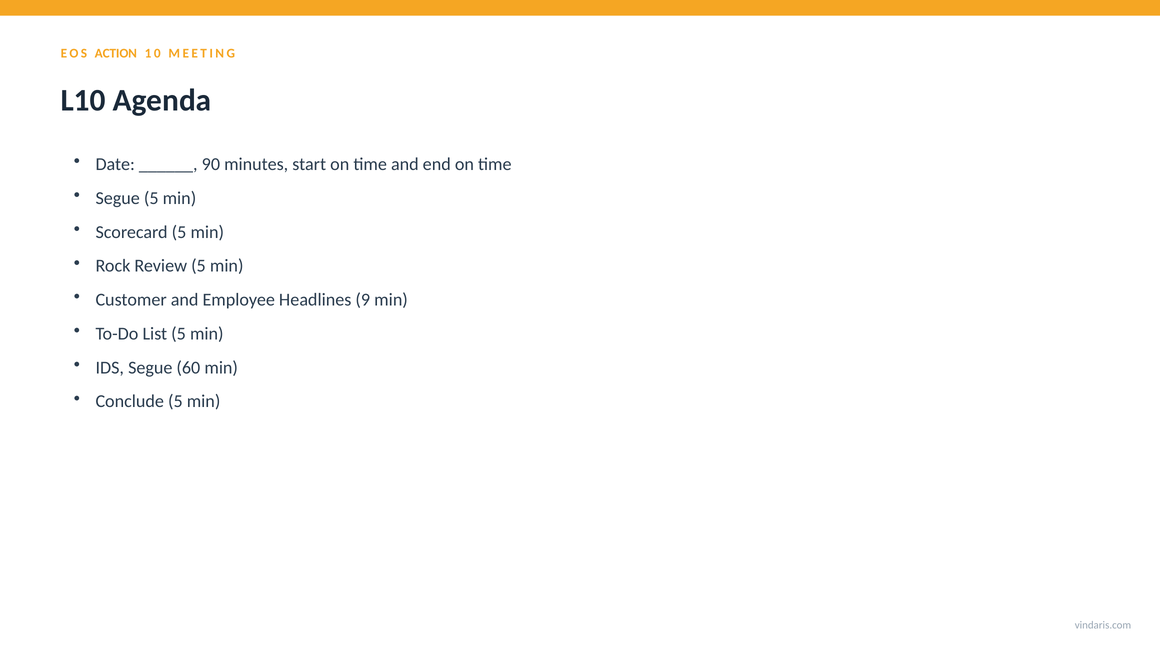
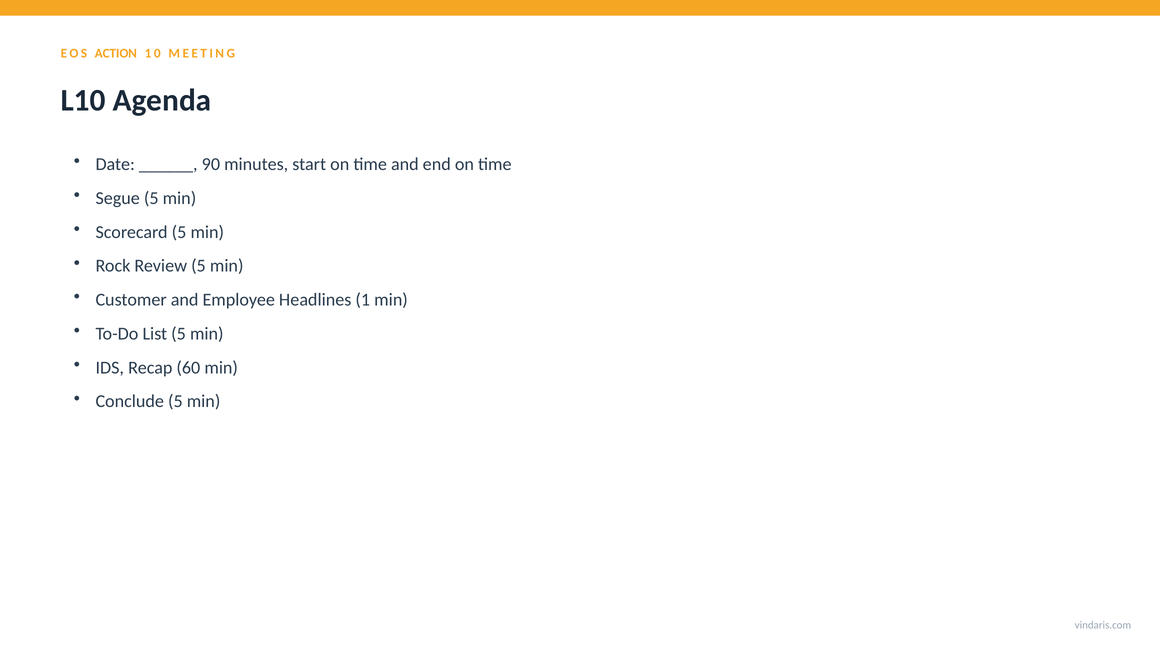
9: 9 -> 1 (363, 300)
IDS Segue: Segue -> Recap (150, 367)
